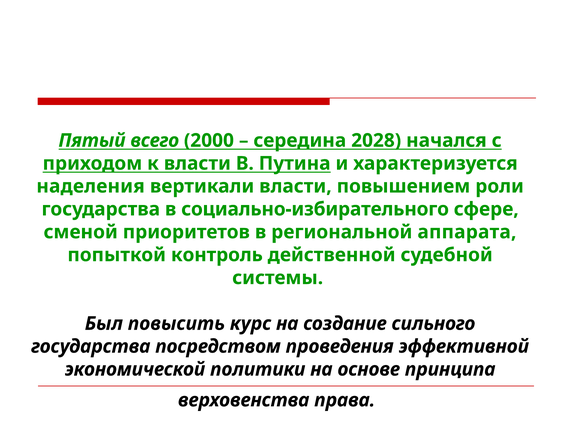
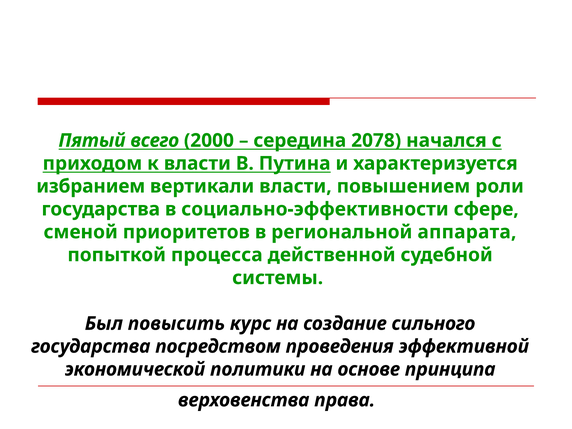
2028: 2028 -> 2078 (376, 141)
наделения: наделения -> избранием (91, 186)
социально-избирательного: социально-избирательного -> социально-эффективности (315, 209)
контроль: контроль -> процесса (217, 255)
